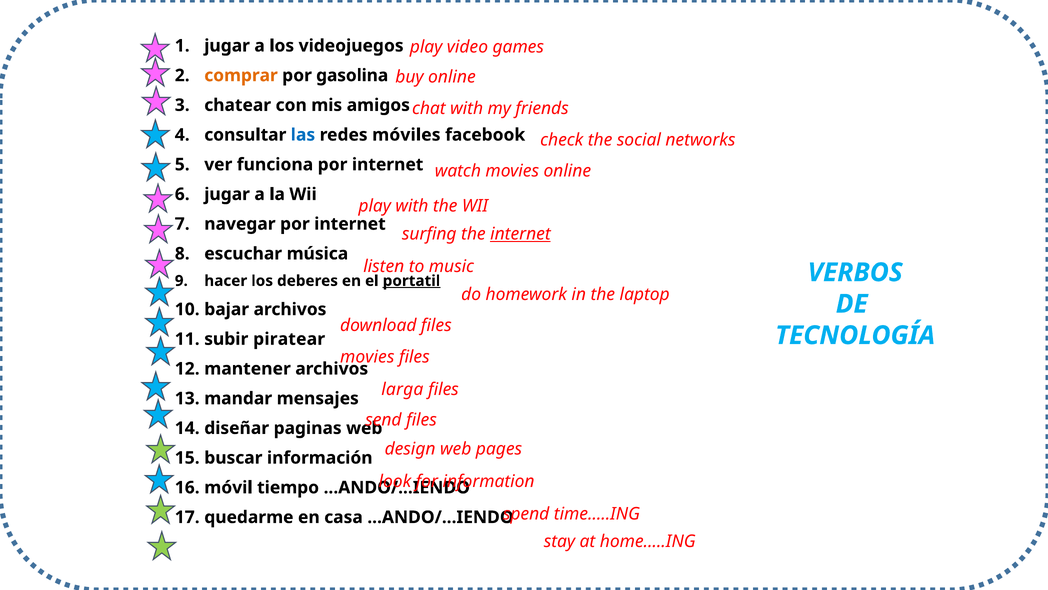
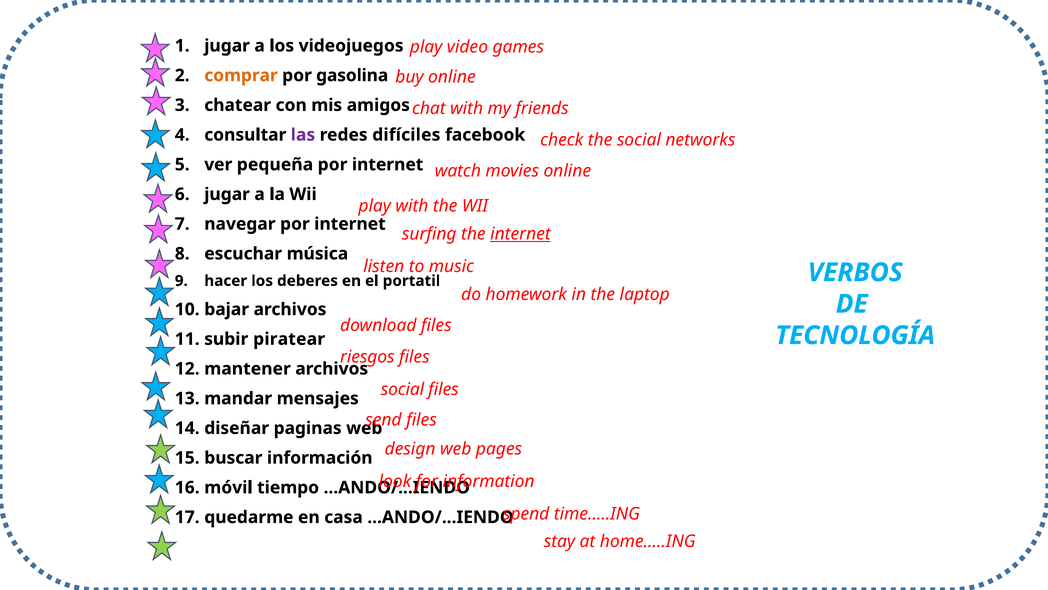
las colour: blue -> purple (303, 135)
móviles: móviles -> difíciles (406, 135)
funciona: funciona -> pequeña (275, 164)
portatil underline: present -> none (412, 281)
movies: movies -> riesgos (367, 357)
larga: larga -> social (402, 389)
